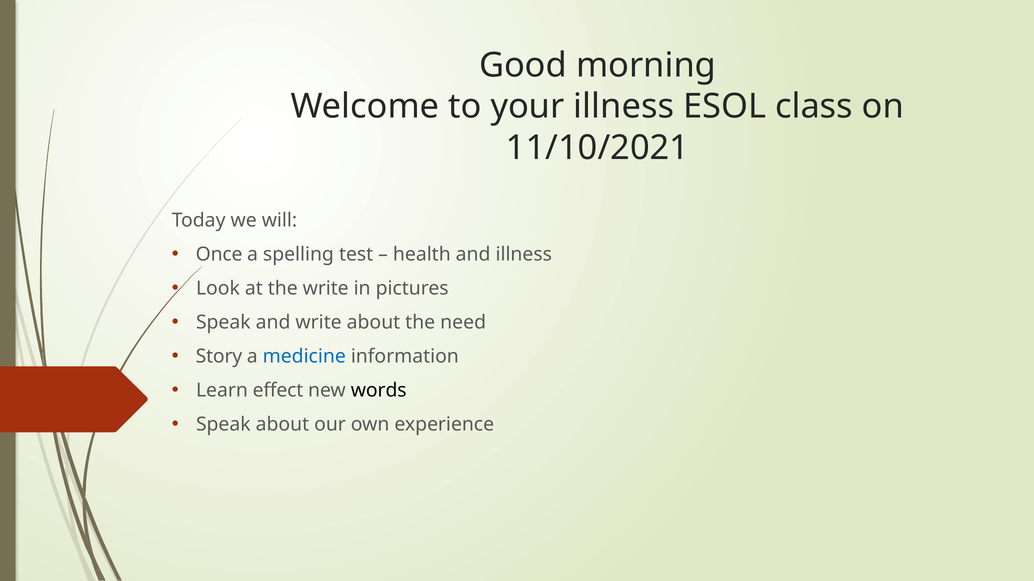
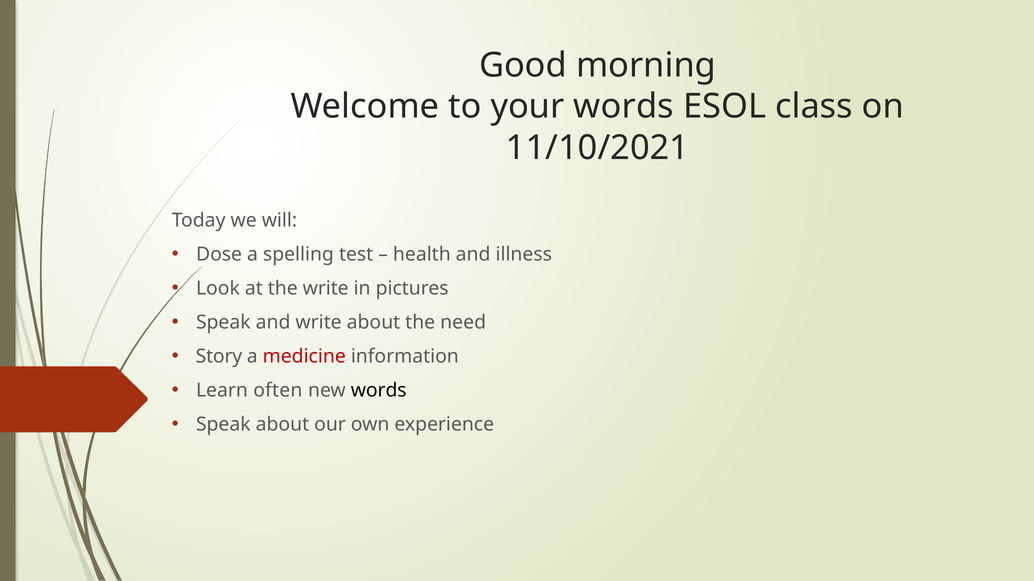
your illness: illness -> words (624, 107)
Once: Once -> Dose (219, 255)
medicine colour: blue -> red (304, 357)
effect: effect -> often (278, 391)
